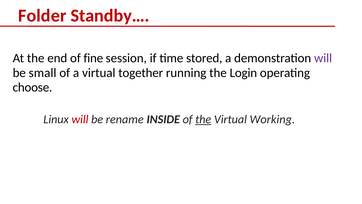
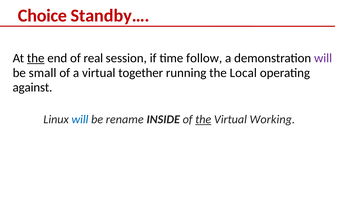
Folder: Folder -> Choice (42, 16)
the underline: none -> present (36, 58)
fine: fine -> real (93, 58)
stored: stored -> follow (204, 58)
Login: Login -> Local (243, 73)
choose: choose -> against (32, 87)
will colour: red -> blue (80, 119)
